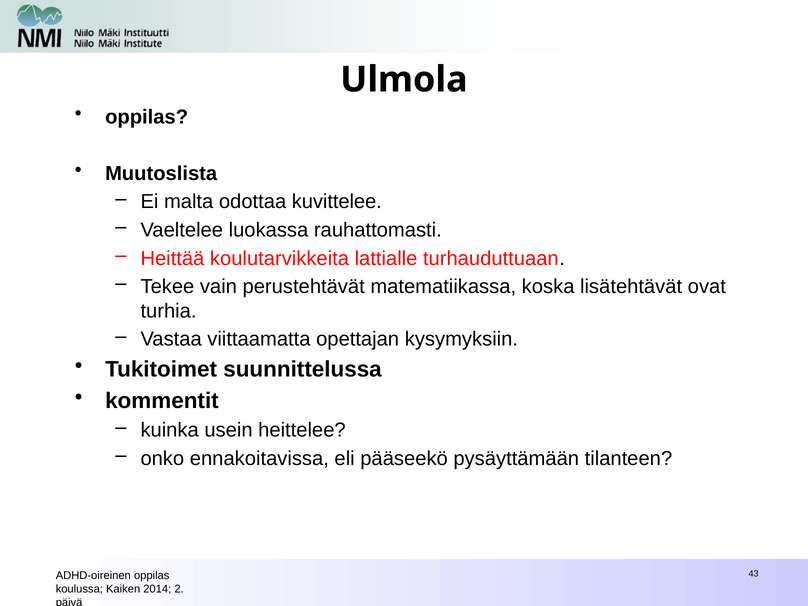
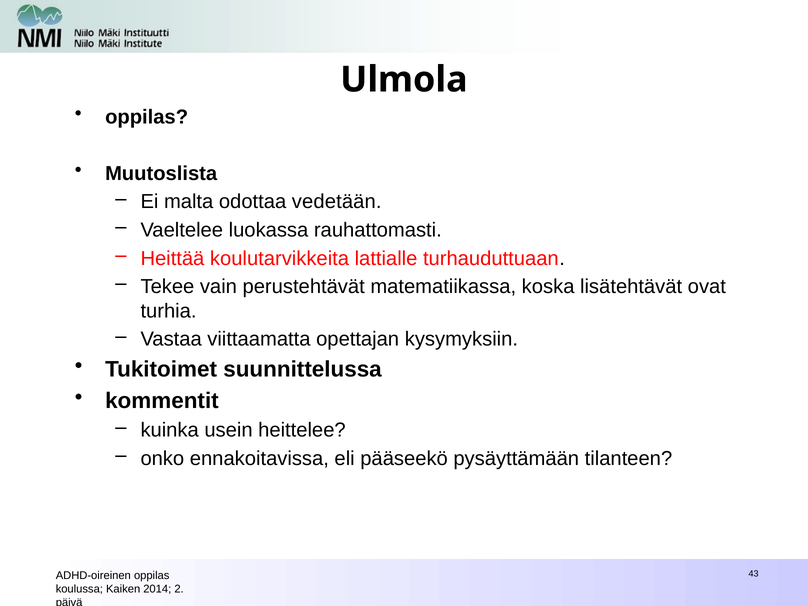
kuvittelee: kuvittelee -> vedetään (337, 202)
